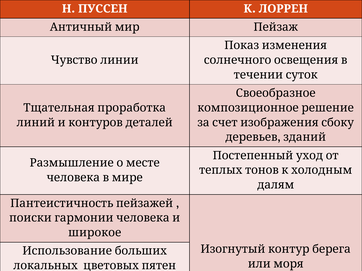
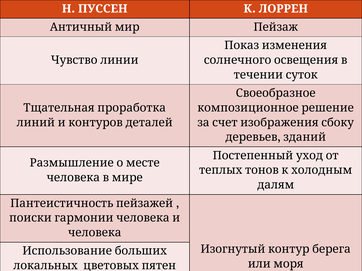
широкое: широкое -> человека (95, 233)
